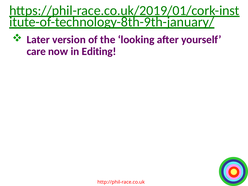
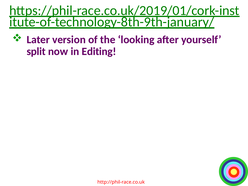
care: care -> split (36, 52)
